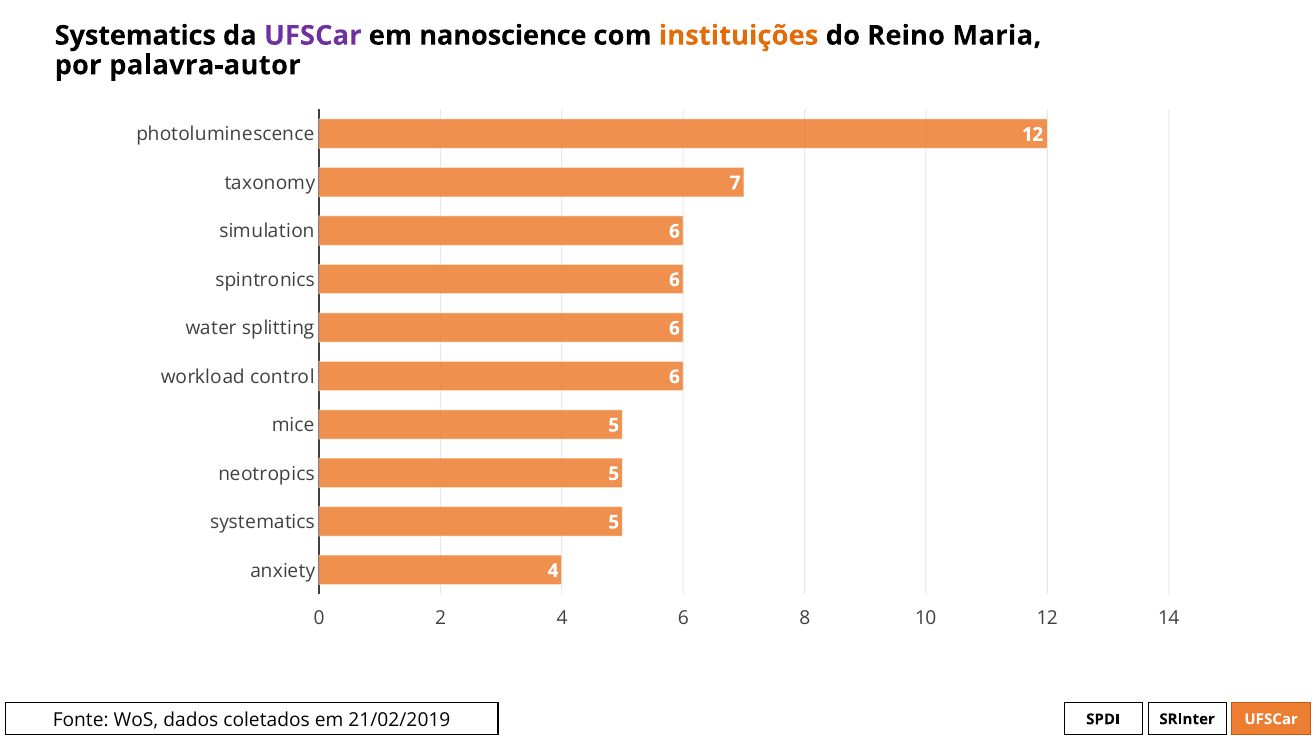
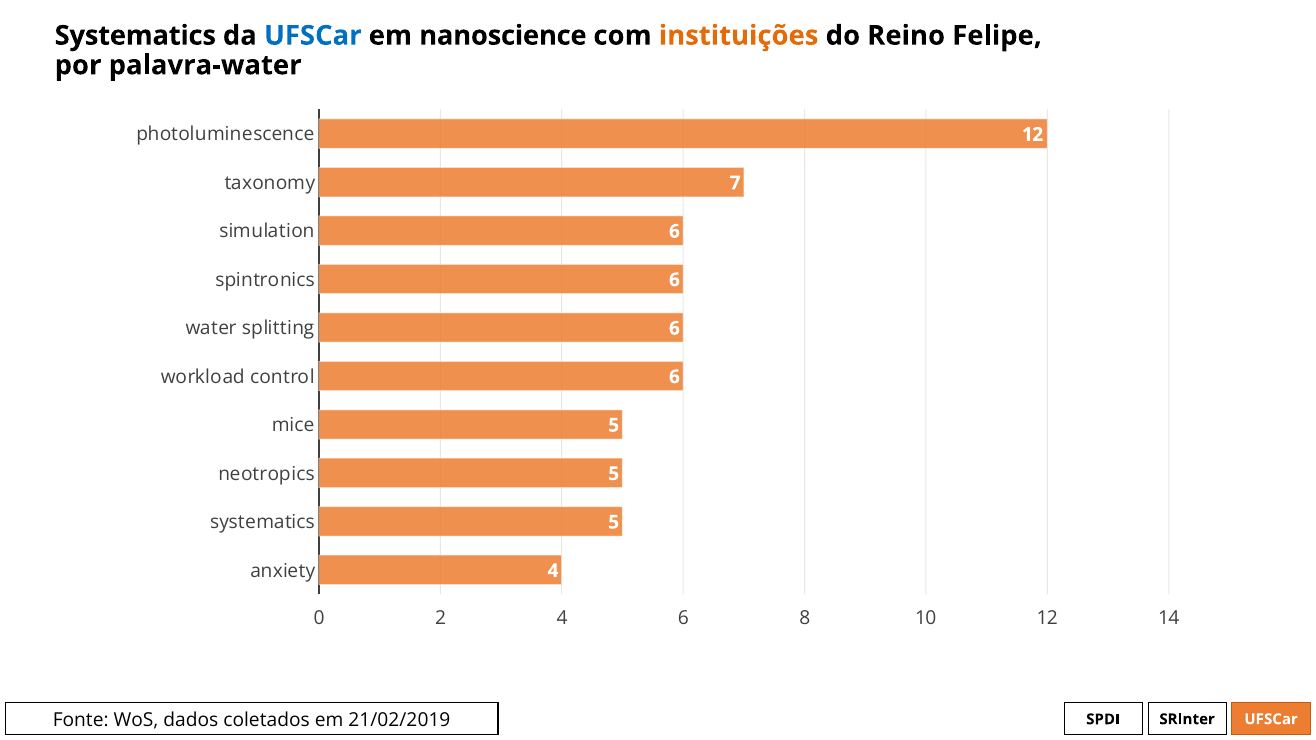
UFSCar colour: purple -> blue (313, 36)
Maria: Maria -> Felipe (997, 36)
palavra-autor: palavra-autor -> palavra-water (205, 65)
